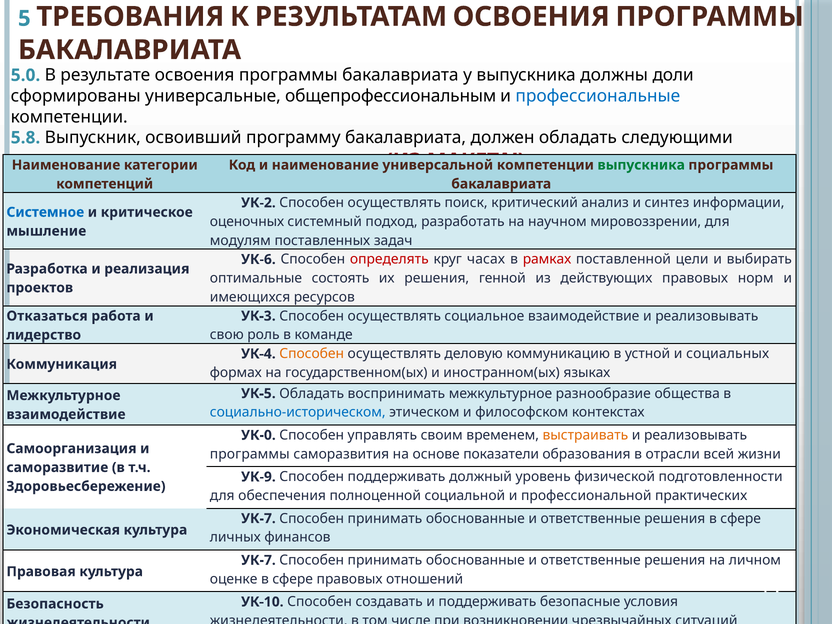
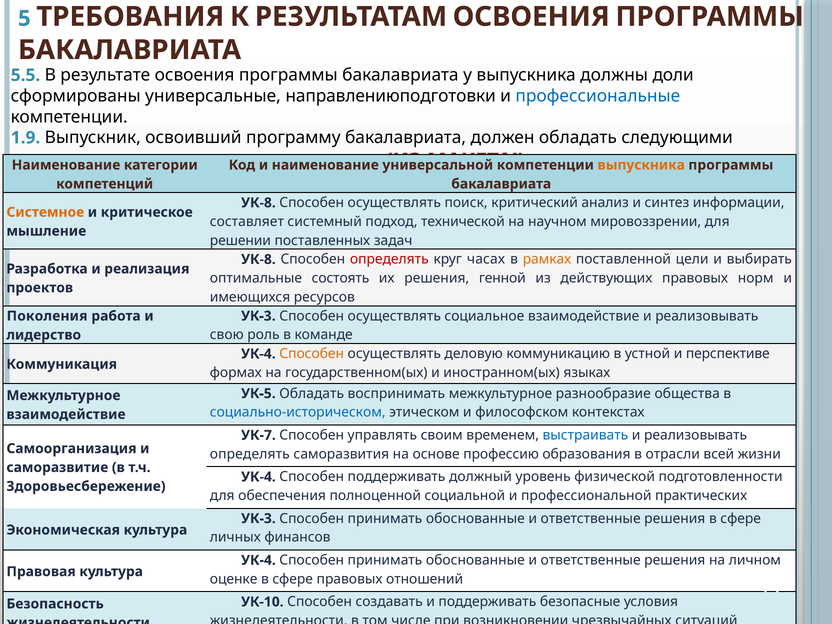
5.0: 5.0 -> 5.5 (26, 75)
общепрофессиональным: общепрофессиональным -> направлениюподготовки (391, 96)
5.8: 5.8 -> 1.9 (26, 138)
выпускника colour: green -> orange (641, 165)
УК-2: УК-2 -> УК-8 (258, 203)
Системное colour: blue -> orange (45, 212)
оценочных: оценочных -> составляет (247, 222)
разработать: разработать -> технической (463, 222)
модулям: модулям -> решении (240, 241)
УК-6: УК-6 -> УК-8 (258, 259)
рамках colour: red -> orange (547, 259)
Отказаться: Отказаться -> Поколения (47, 316)
социальных: социальных -> перспективе (728, 354)
УК-0: УК-0 -> УК-7 (258, 435)
выстраивать colour: orange -> blue (585, 435)
программы: программы -> определять (250, 454)
показатели: показатели -> профессию (501, 454)
УК-9: УК-9 -> УК-4 (258, 477)
УК-7: УК-7 -> УК-3 (258, 519)
УК-7: УК-7 -> УК-4 (258, 560)
